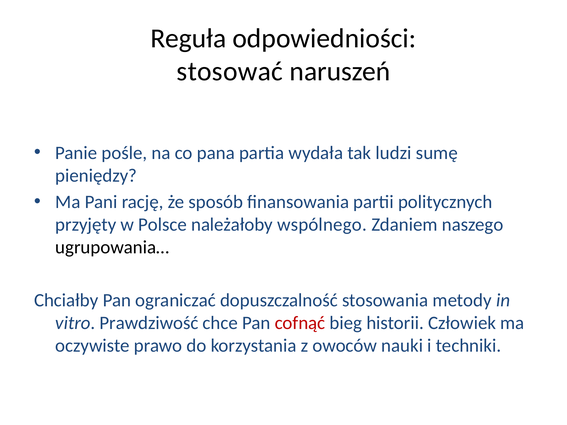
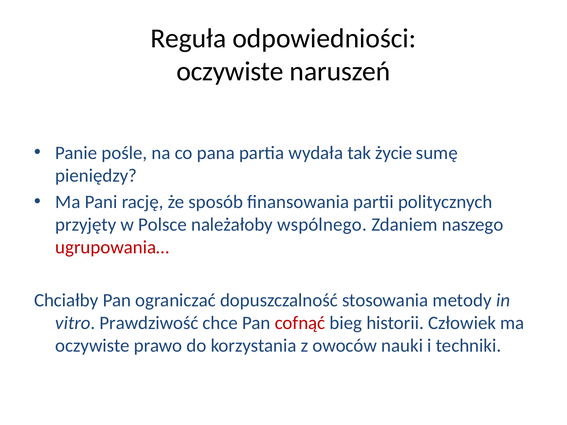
stosować: stosować -> oczywiste (230, 71)
ludzi: ludzi -> życie (394, 153)
ugrupowania… colour: black -> red (112, 247)
